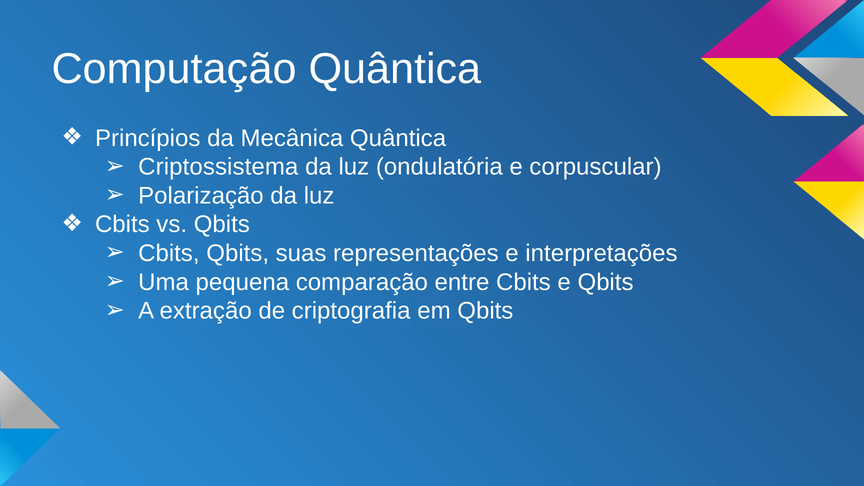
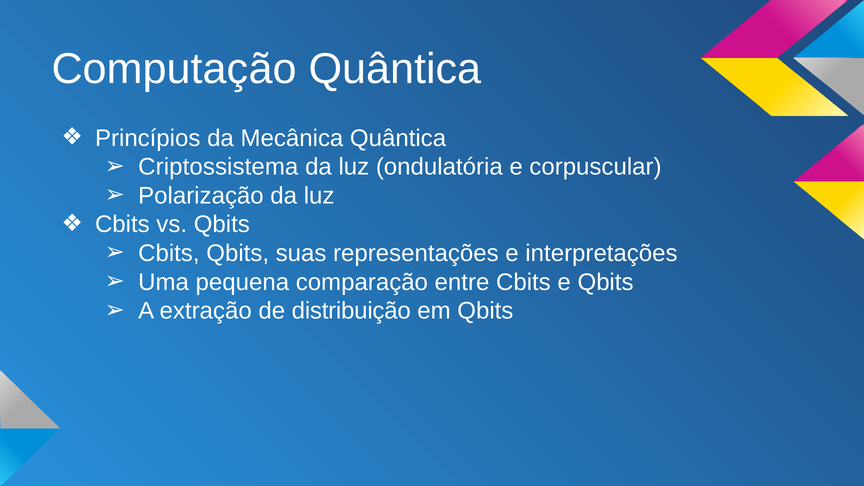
criptografia: criptografia -> distribuição (351, 311)
